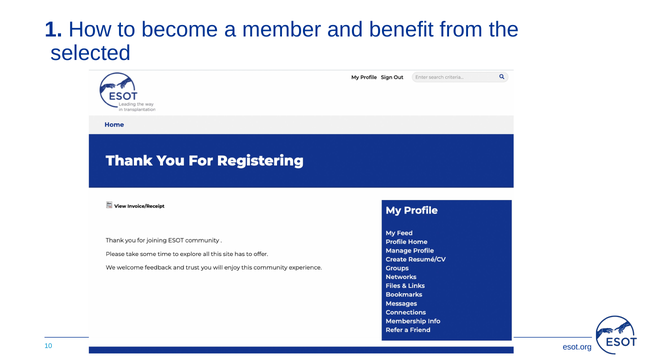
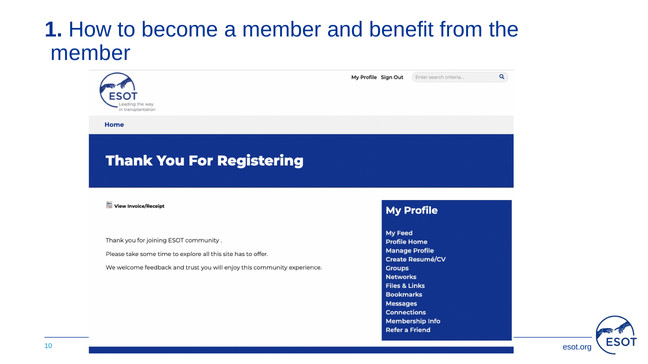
selected: selected -> member (91, 53)
